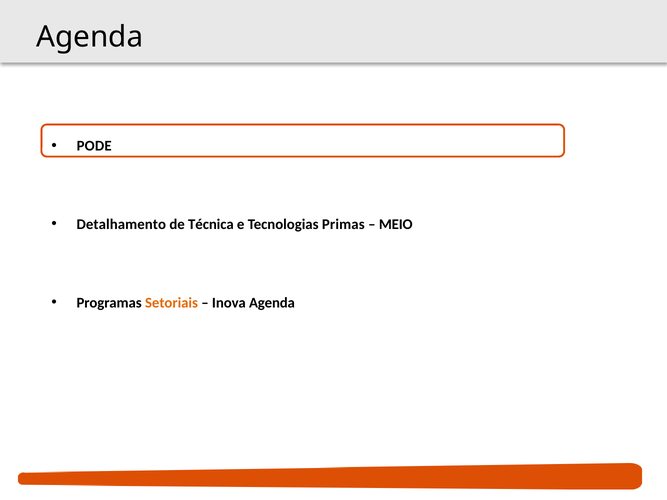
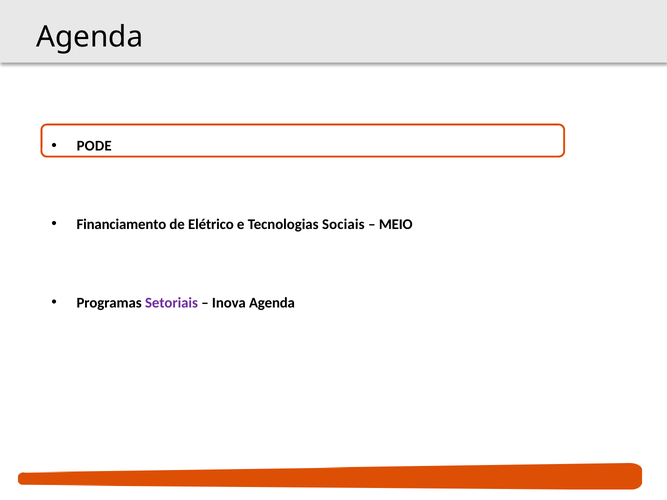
Detalhamento: Detalhamento -> Financiamento (121, 224)
Técnica: Técnica -> Elétrico (211, 224)
Primas: Primas -> Sociais (343, 224)
Setoriais colour: orange -> purple (172, 303)
